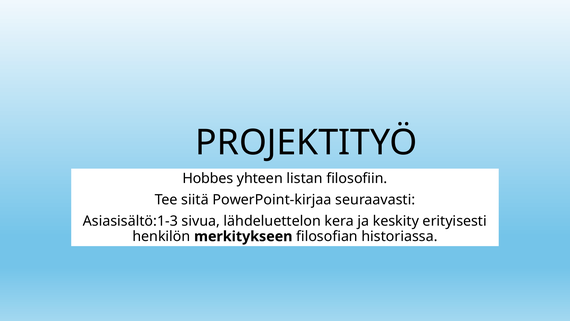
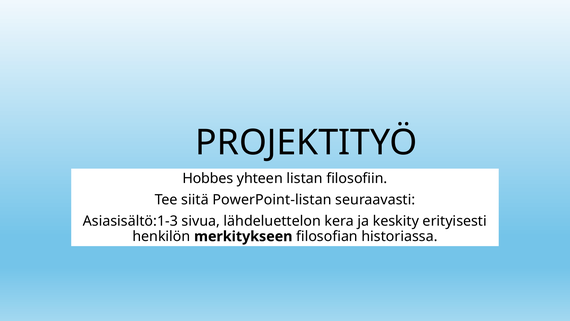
PowerPoint-kirjaa: PowerPoint-kirjaa -> PowerPoint-listan (272, 199)
